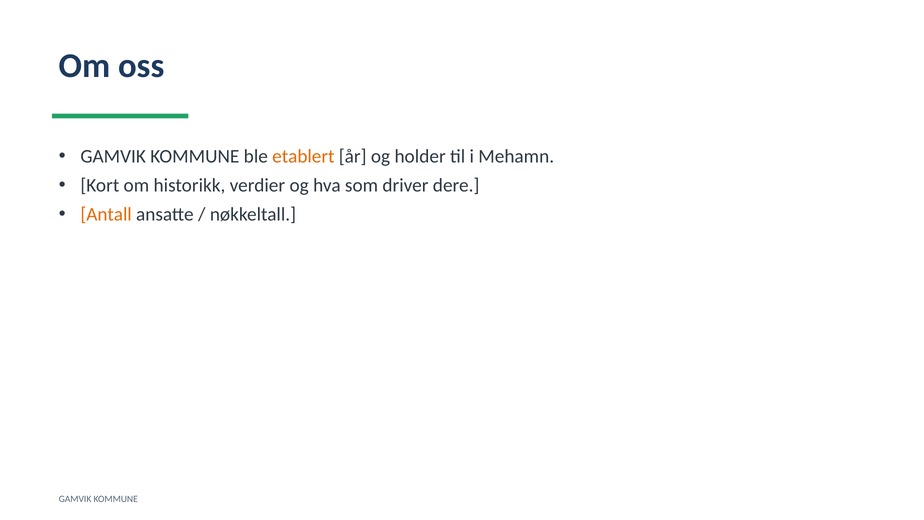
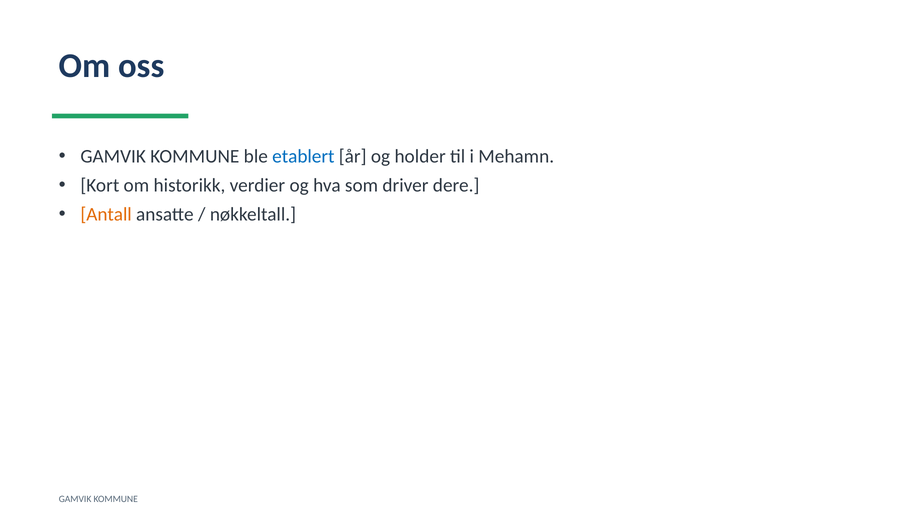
etablert colour: orange -> blue (303, 156)
